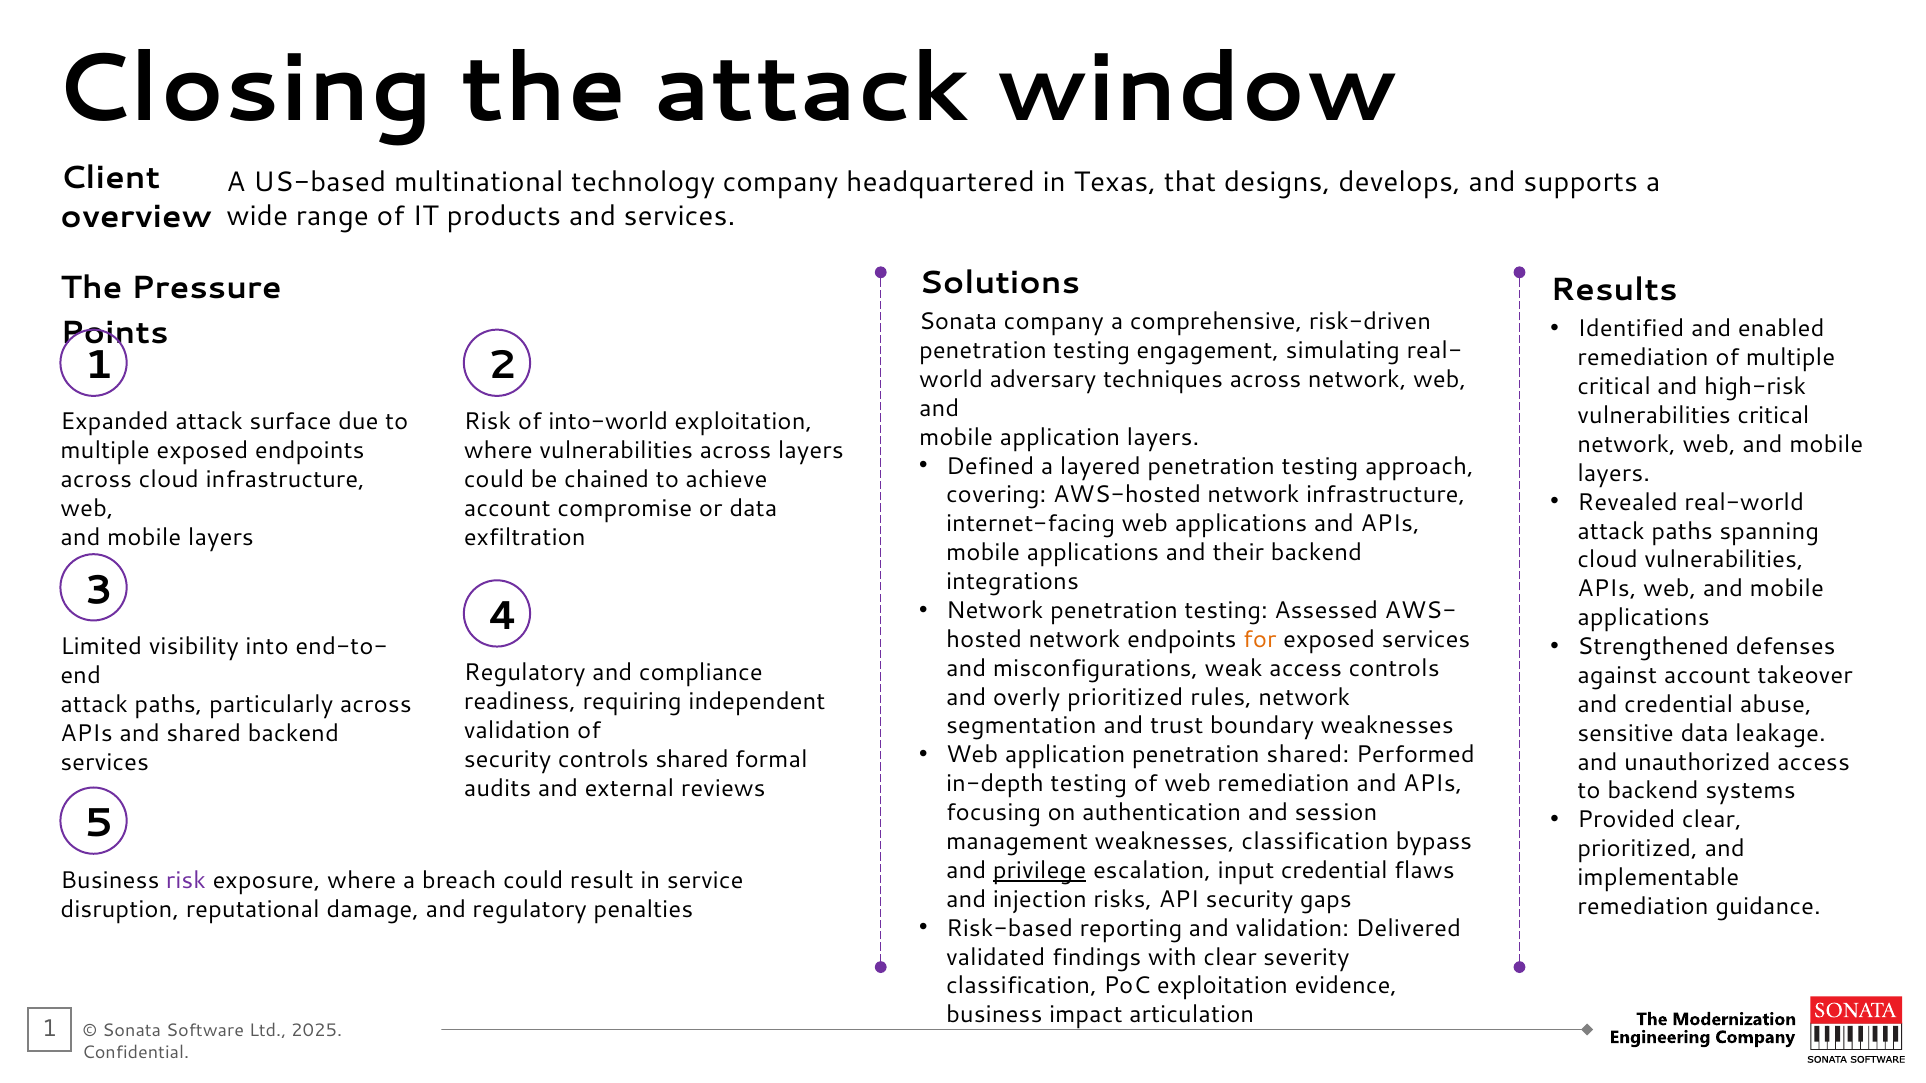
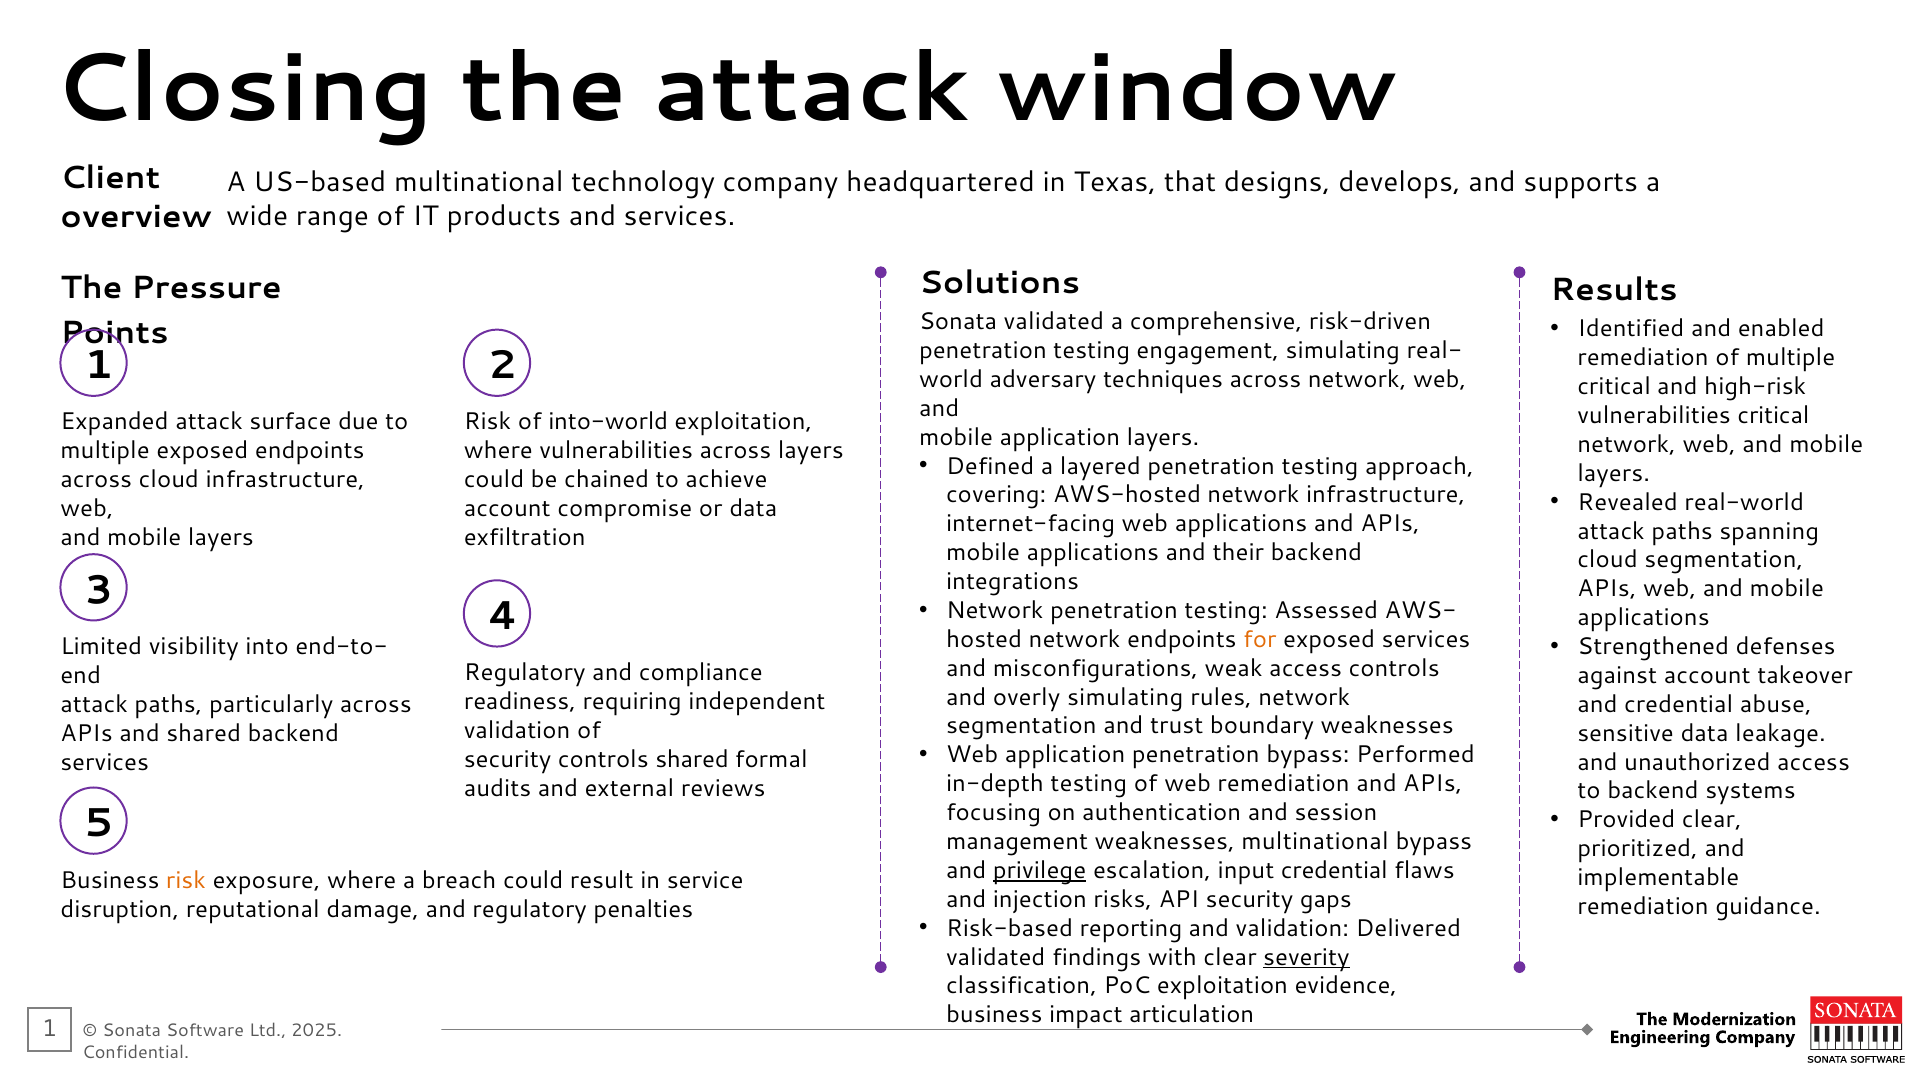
Sonata company: company -> validated (1054, 322)
cloud vulnerabilities: vulnerabilities -> segmentation (1724, 560)
overly prioritized: prioritized -> simulating (1125, 697)
penetration shared: shared -> bypass (1308, 755)
weaknesses classification: classification -> multinational (1315, 842)
risk colour: purple -> orange (186, 881)
severity underline: none -> present (1306, 957)
